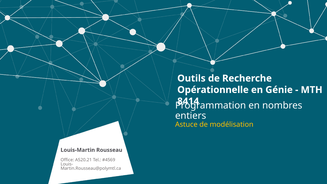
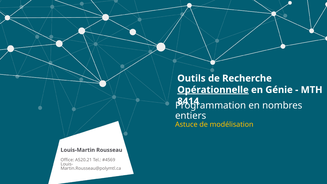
Opérationnelle underline: none -> present (213, 90)
